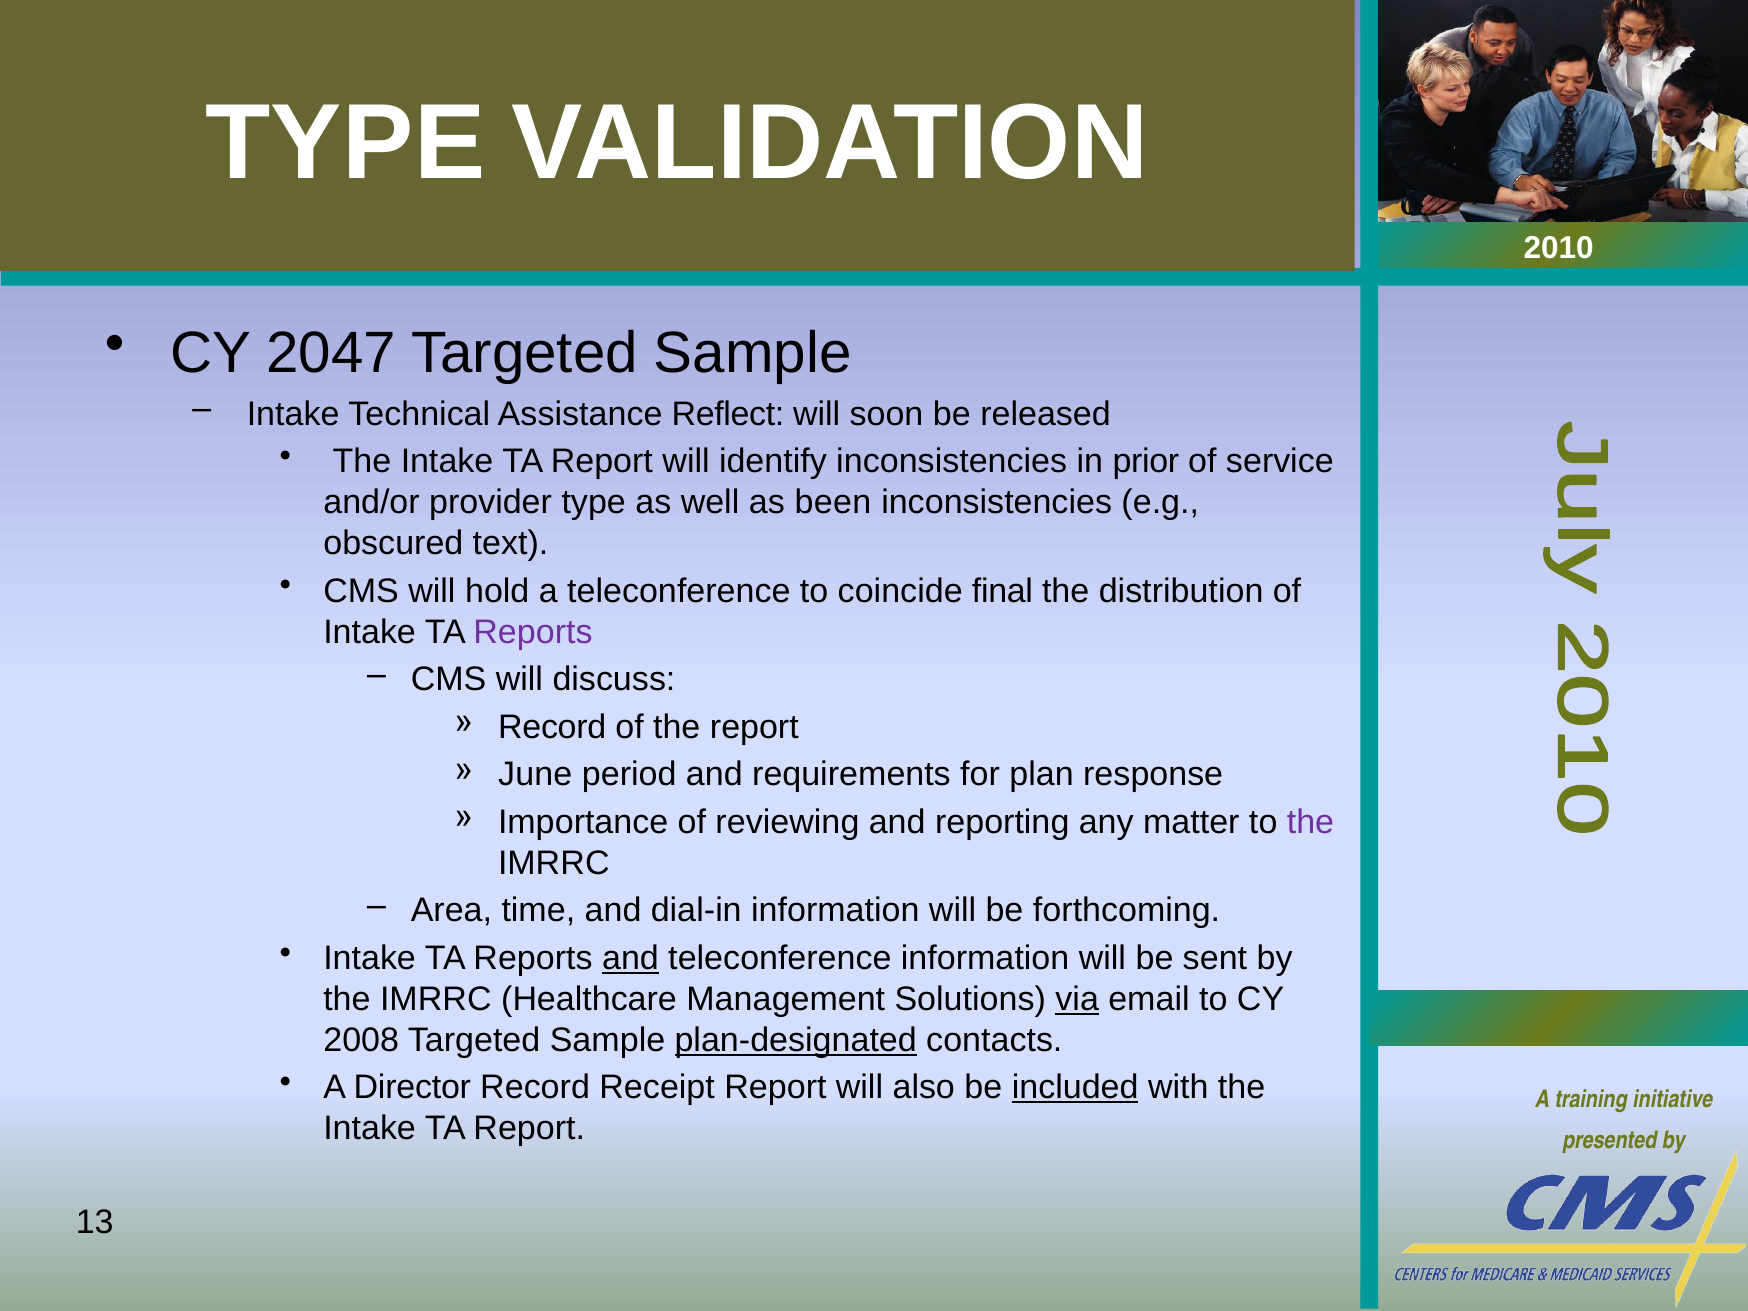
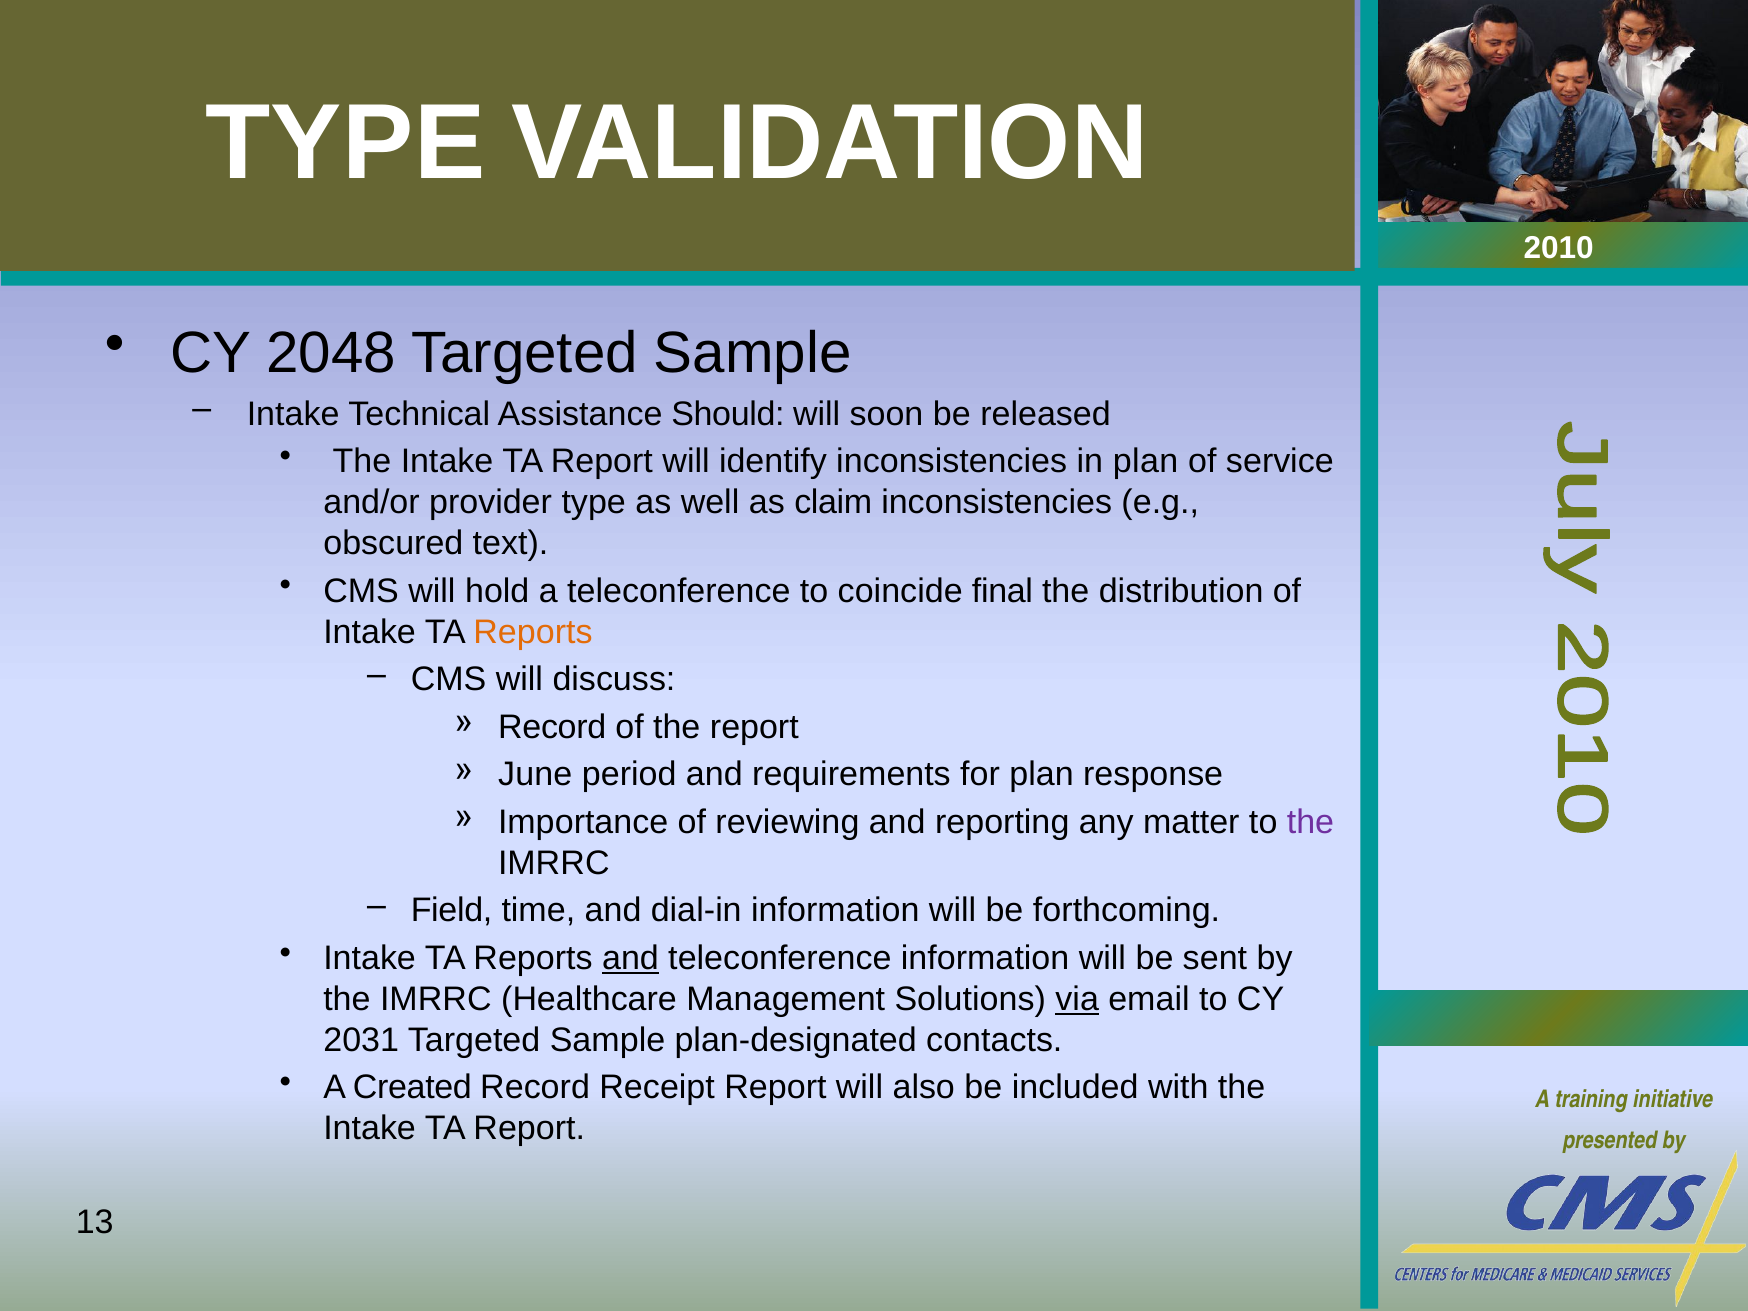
2047: 2047 -> 2048 (331, 354)
Reflect: Reflect -> Should (728, 414)
in prior: prior -> plan (1146, 462)
been: been -> claim (833, 503)
Reports colour: purple -> orange (533, 632)
Area: Area -> Field (452, 911)
2008: 2008 -> 2031 (361, 1040)
plan-designated underline: present -> none (796, 1040)
Director: Director -> Created (412, 1088)
included underline: present -> none (1075, 1088)
